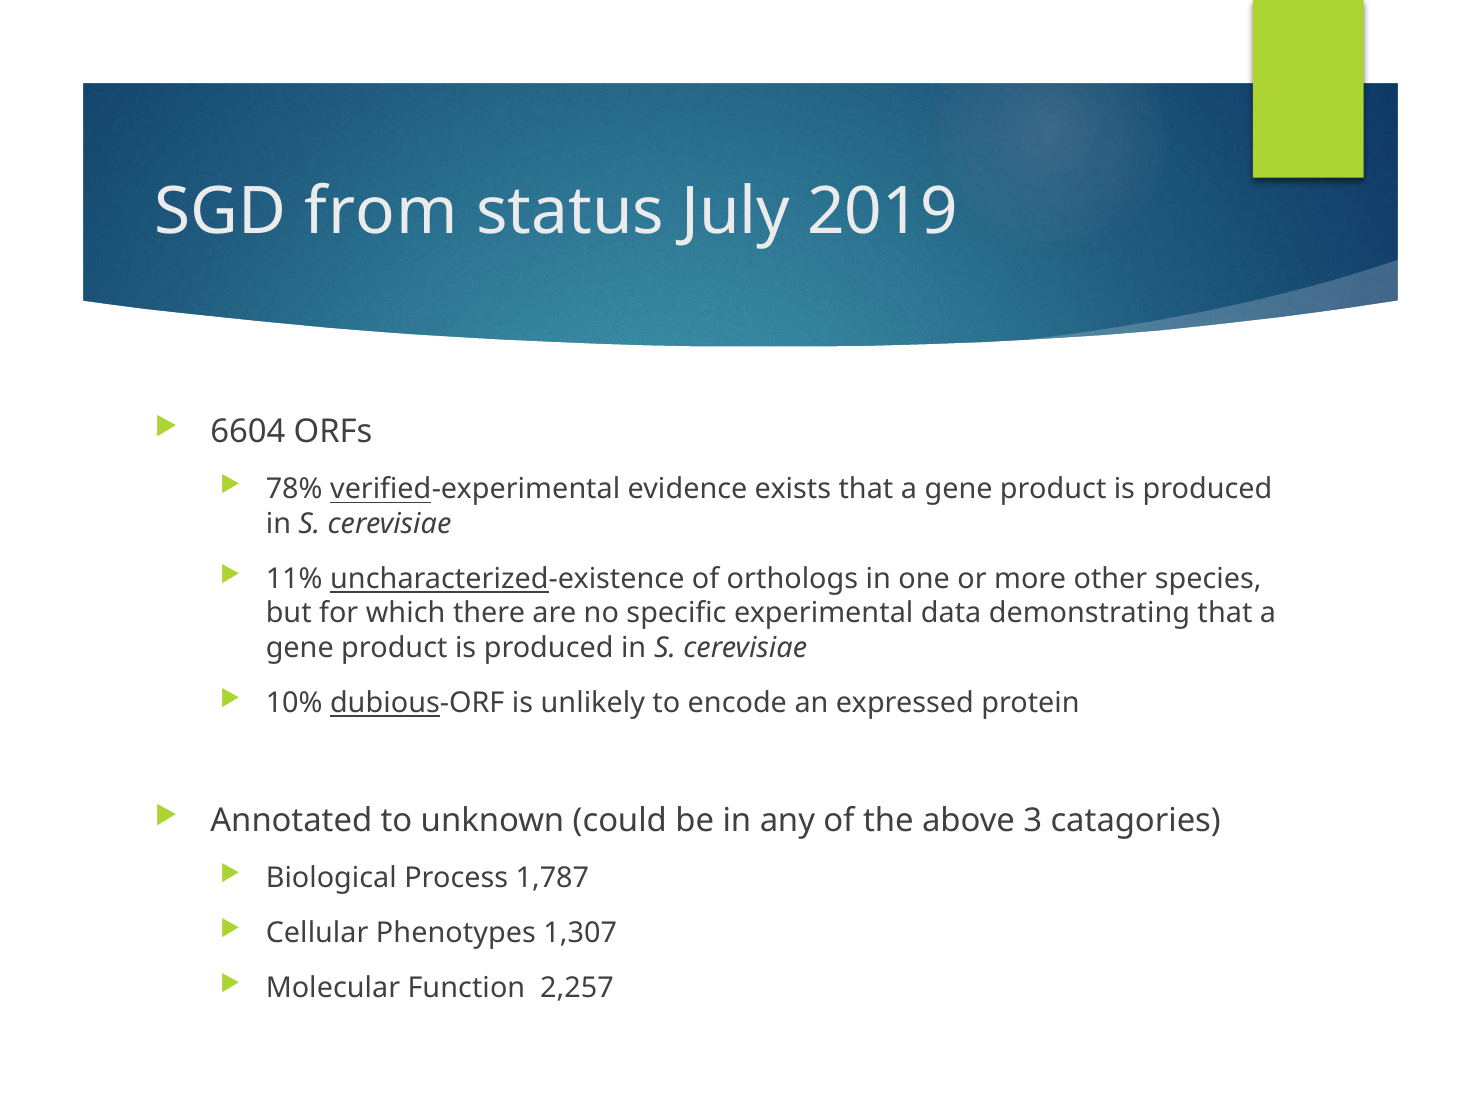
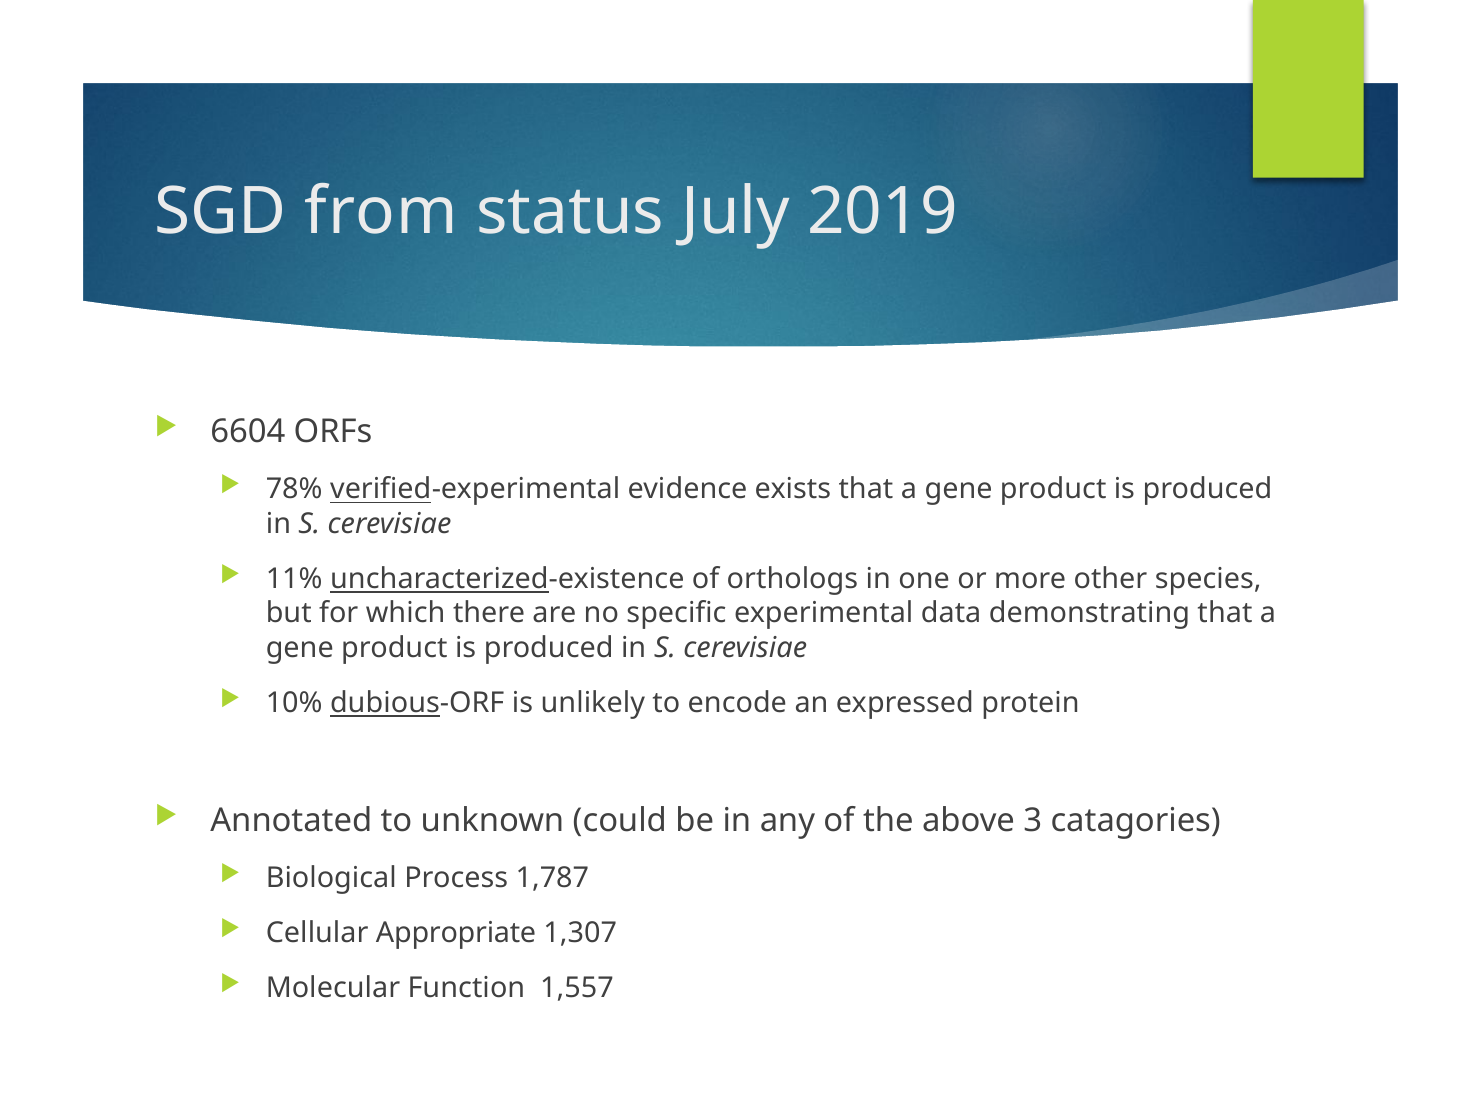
Phenotypes: Phenotypes -> Appropriate (456, 933)
2,257: 2,257 -> 1,557 (577, 988)
